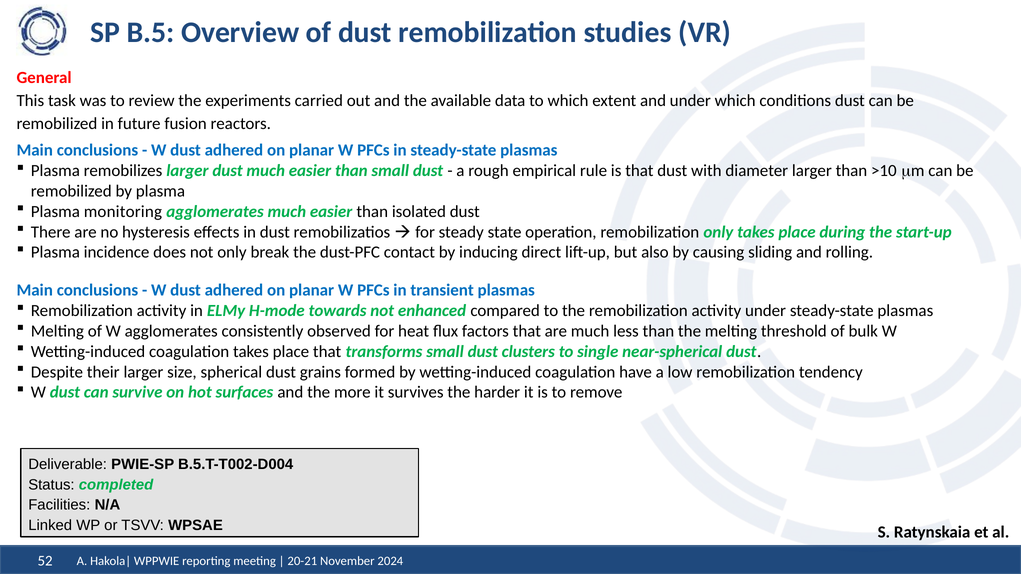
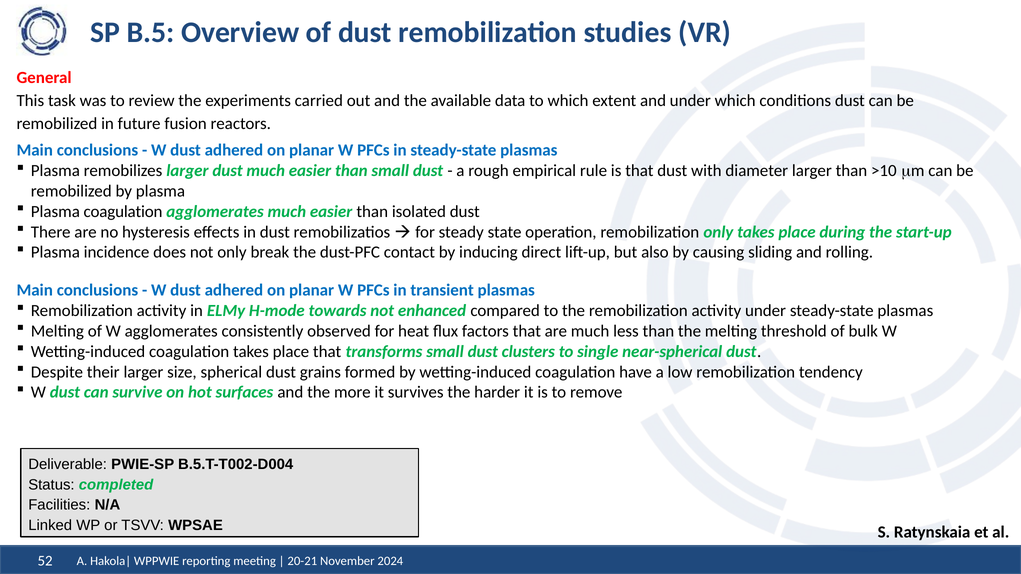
Plasma monitoring: monitoring -> coagulation (123, 212)
